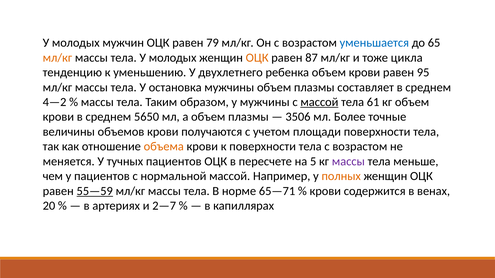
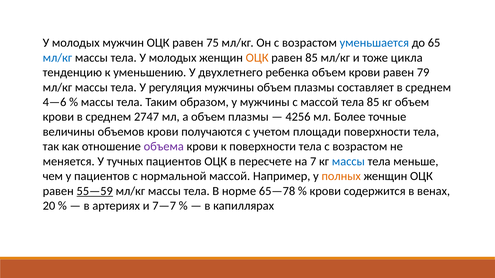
79: 79 -> 75 (213, 43)
мл/кг colour: orange -> blue (57, 58)
равен 87: 87 -> 85 (312, 58)
95: 95 -> 79 (423, 73)
остановка: остановка -> регуляция (175, 87)
4—2: 4—2 -> 4—6 (55, 102)
массой underline: present -> none (319, 102)
тела 61: 61 -> 85 (373, 102)
5650: 5650 -> 2747 (147, 117)
3506: 3506 -> 4256 (298, 117)
объема colour: orange -> purple (164, 147)
5: 5 -> 7 (313, 162)
массы colour: purple -> blue (348, 162)
65—71: 65—71 -> 65—78 (277, 191)
2—7: 2—7 -> 7—7 (164, 206)
